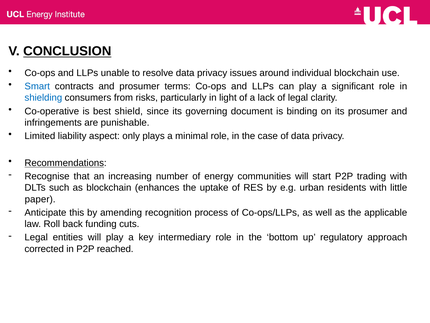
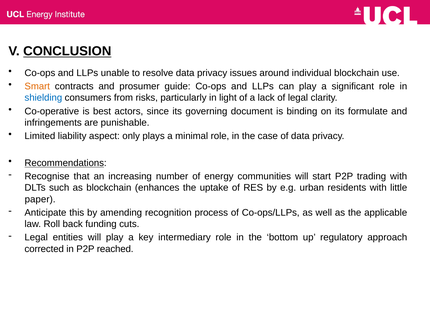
Smart colour: blue -> orange (37, 86)
terms: terms -> guide (178, 86)
shield: shield -> actors (129, 111)
its prosumer: prosumer -> formulate (368, 111)
